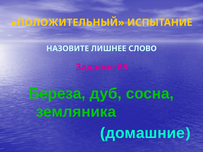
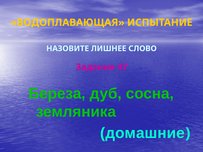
ПОЛОЖИТЕЛЬНЫЙ: ПОЛОЖИТЕЛЬНЫЙ -> ВОДОПЛАВАЮЩАЯ (67, 23)
65: 65 -> 47 (122, 67)
